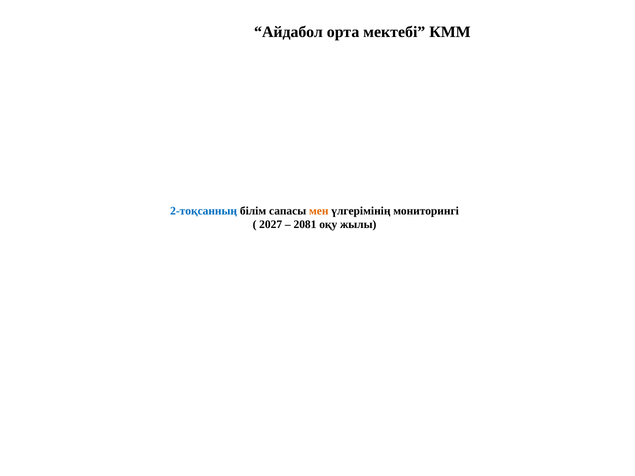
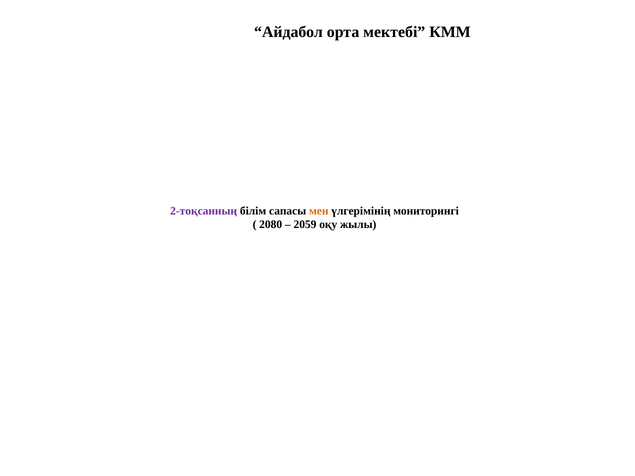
2-тоқсанның colour: blue -> purple (204, 211)
2027: 2027 -> 2080 (271, 225)
2081: 2081 -> 2059 (305, 225)
